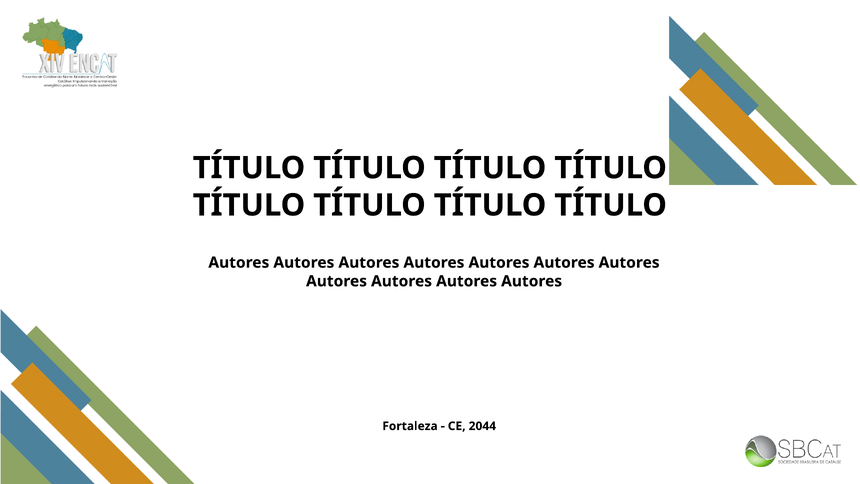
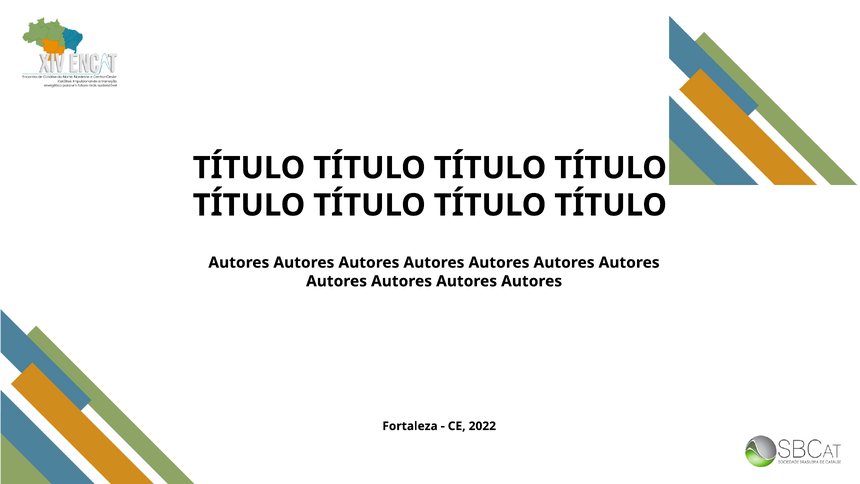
2044: 2044 -> 2022 (482, 426)
